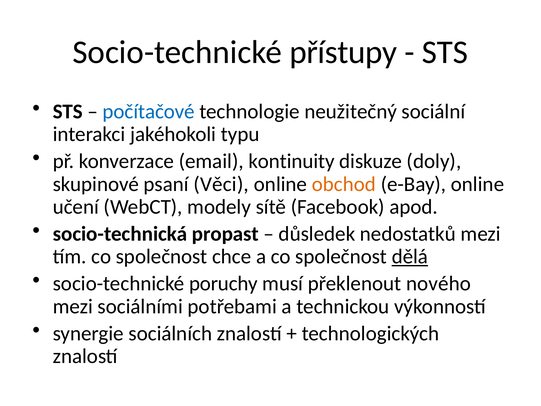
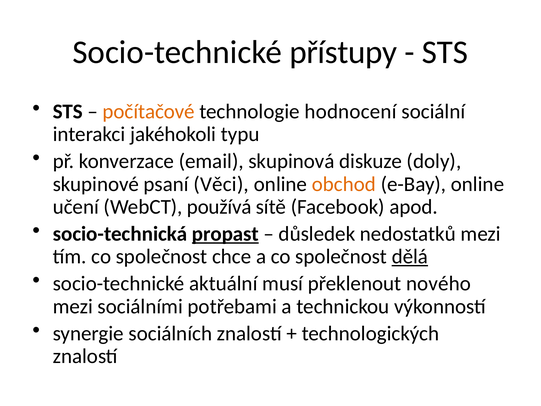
počítačové colour: blue -> orange (149, 111)
neužitečný: neužitečný -> hodnocení (351, 111)
kontinuity: kontinuity -> skupinová (291, 161)
modely: modely -> používá (219, 207)
propast underline: none -> present (225, 234)
poruchy: poruchy -> aktuální (223, 284)
